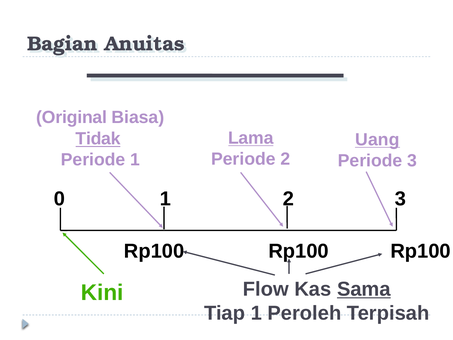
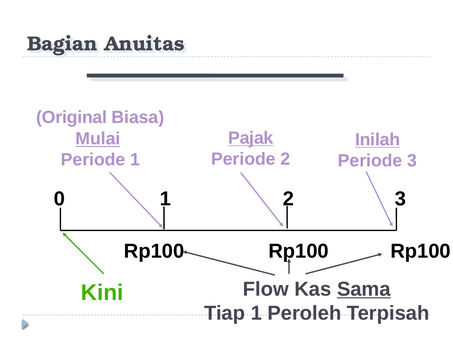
Lama: Lama -> Pajak (251, 138)
Tidak: Tidak -> Mulai (98, 139)
Uang: Uang -> Inilah (378, 140)
